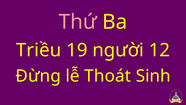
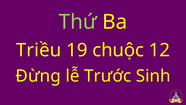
Thứ colour: pink -> light green (78, 22)
người: người -> chuộc (118, 50)
Thoát: Thoát -> Trước (108, 76)
